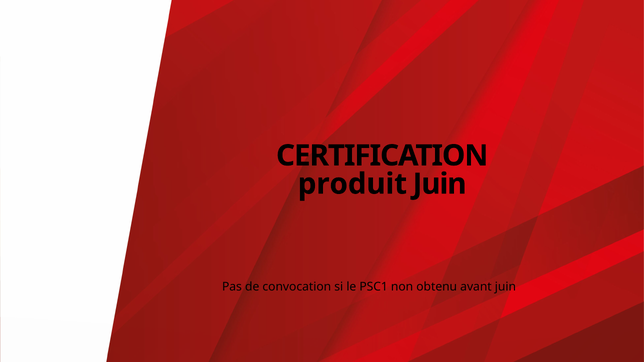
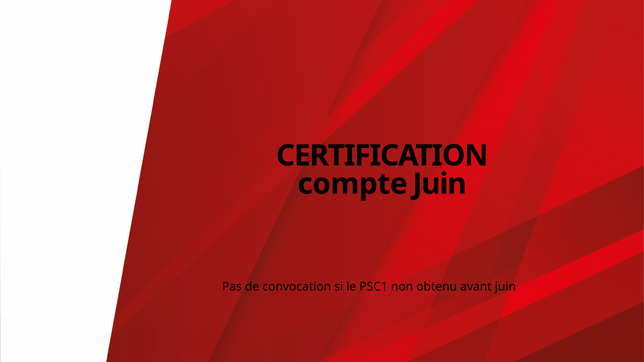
produit: produit -> compte (353, 184)
